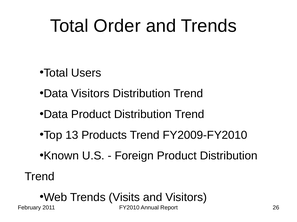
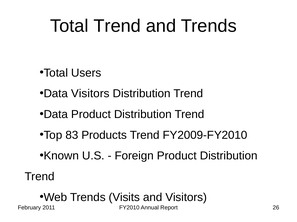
Total Order: Order -> Trend (117, 26)
13: 13 -> 83 (72, 135)
